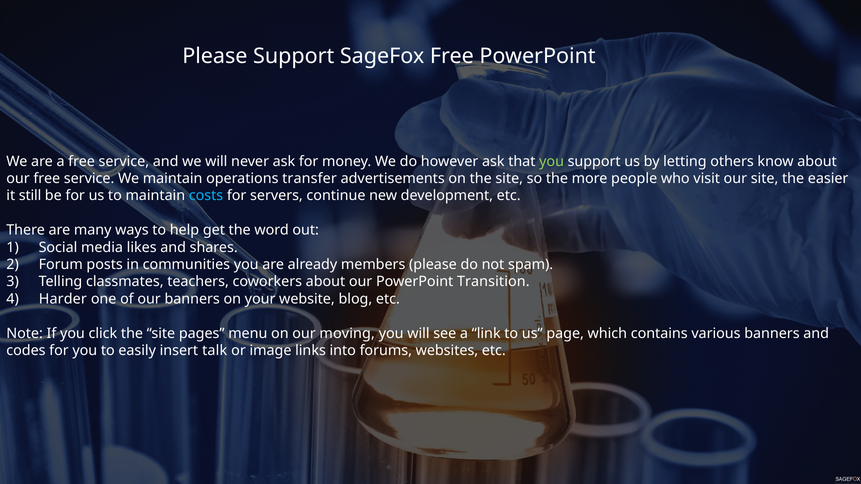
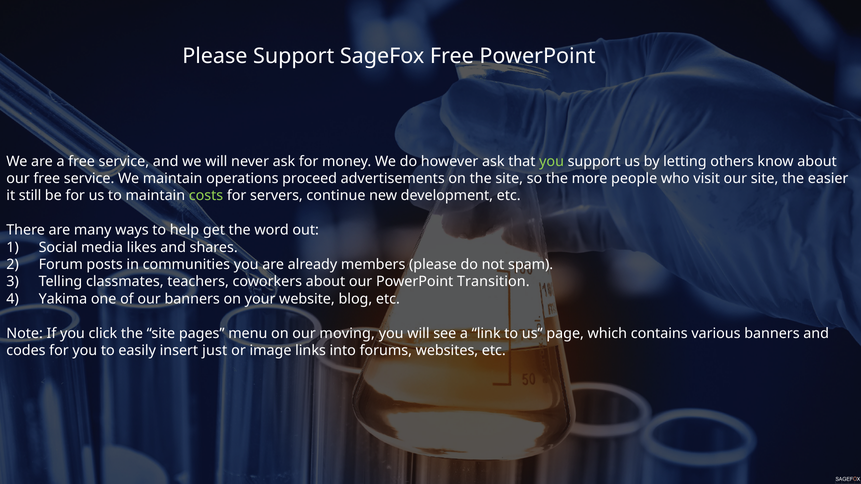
transfer: transfer -> proceed (310, 179)
costs colour: light blue -> light green (206, 196)
Harder: Harder -> Yakima (63, 299)
talk: talk -> just (215, 351)
